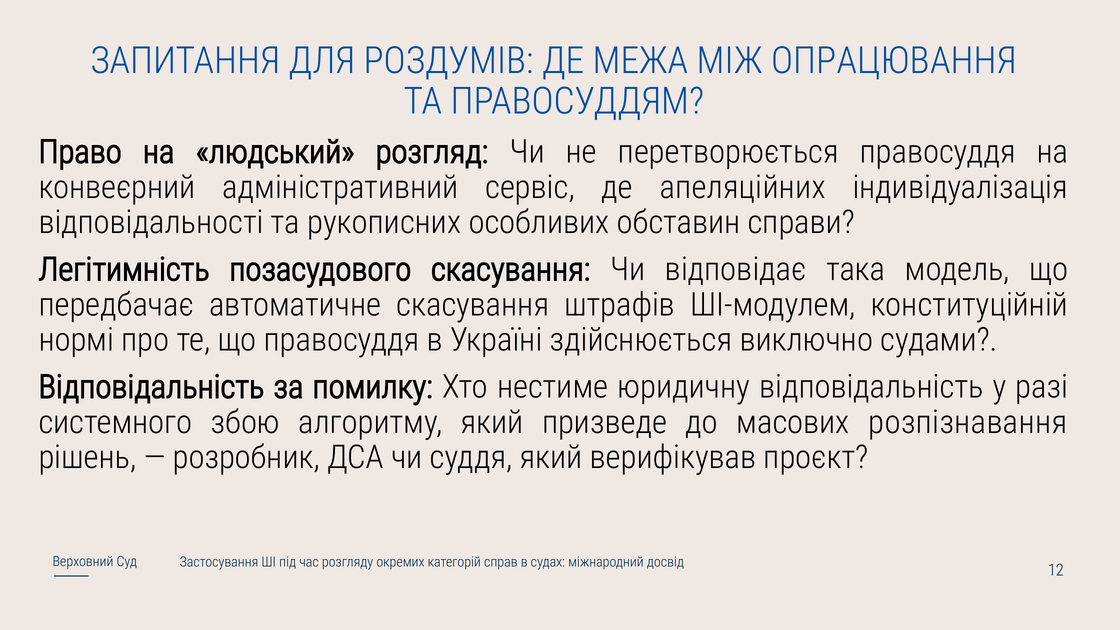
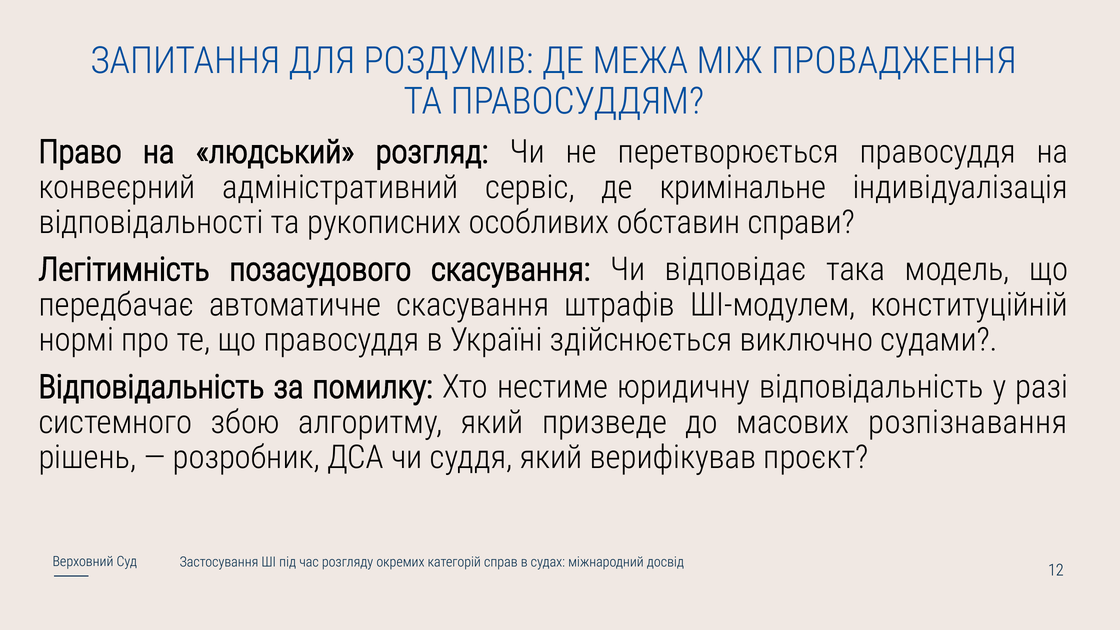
ОПРАЦЮВАННЯ: ОПРАЦЮВАННЯ -> ПРОВАДЖЕННЯ (894, 61)
апеляційних: апеляційних -> кримінальне (743, 187)
